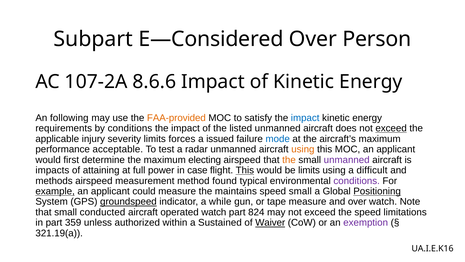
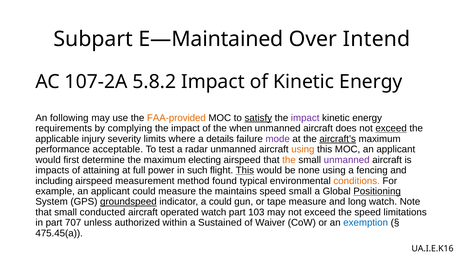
E—Considered: E—Considered -> E—Maintained (211, 39)
Person: Person -> Intend (377, 39)
8.6.6: 8.6.6 -> 5.8.2 (154, 82)
satisfy underline: none -> present (258, 118)
impact colour: blue -> purple (305, 118)
by conditions: conditions -> complying (130, 128)
listed: listed -> when (241, 128)
forces: forces -> where (182, 139)
issued: issued -> details (220, 139)
mode colour: blue -> purple (278, 139)
aircraft’s underline: none -> present (338, 139)
case: case -> such (197, 170)
be limits: limits -> none (309, 170)
difficult: difficult -> fencing (372, 170)
methods: methods -> including (54, 180)
conditions colour: purple -> orange (357, 180)
example underline: present -> none (55, 191)
a while: while -> could (220, 201)
and over: over -> long (357, 201)
824: 824 -> 103 (256, 212)
359: 359 -> 707 (73, 222)
Waiver underline: present -> none (270, 222)
exemption colour: purple -> blue (366, 222)
321.19(a: 321.19(a -> 475.45(a (59, 233)
